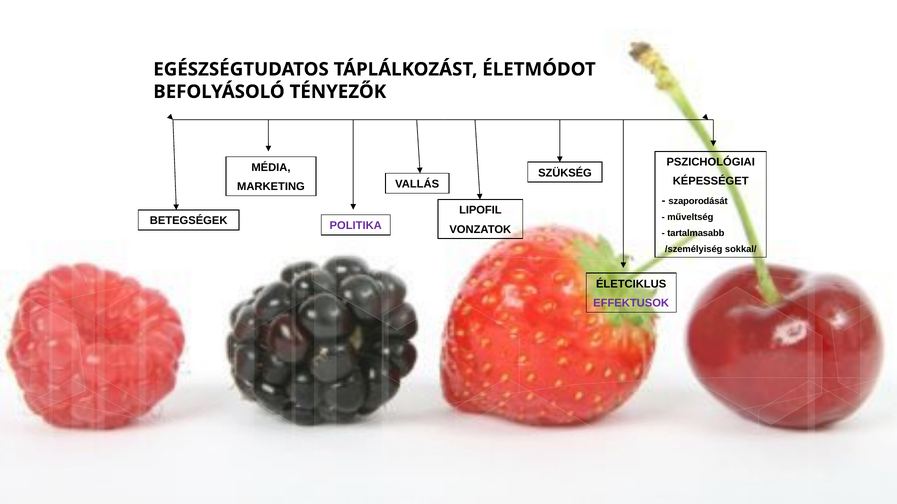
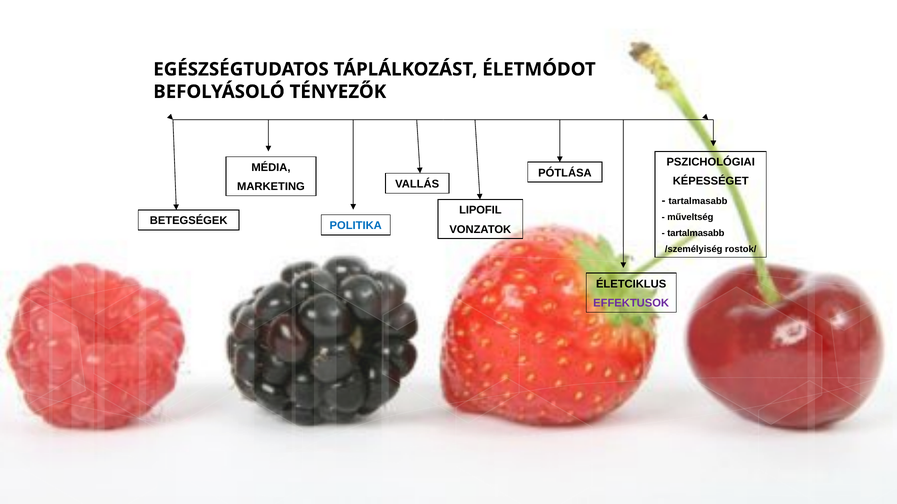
SZÜKSÉG: SZÜKSÉG -> PÓTLÁSA (565, 173)
szaporodását: szaporodását -> tartalmasabb (698, 201)
POLITIKA colour: purple -> blue (356, 226)
sokkal/: sokkal/ -> rostok/ (741, 249)
